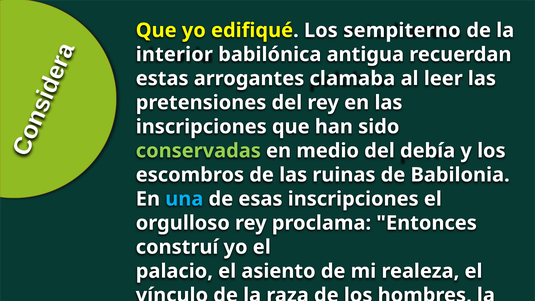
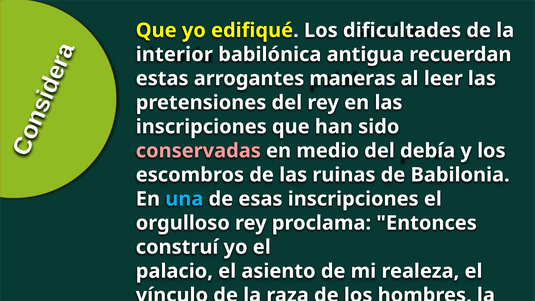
sempiterno: sempiterno -> dificultades (402, 30)
clamaba: clamaba -> maneras (353, 79)
conservadas colour: light green -> pink (198, 151)
